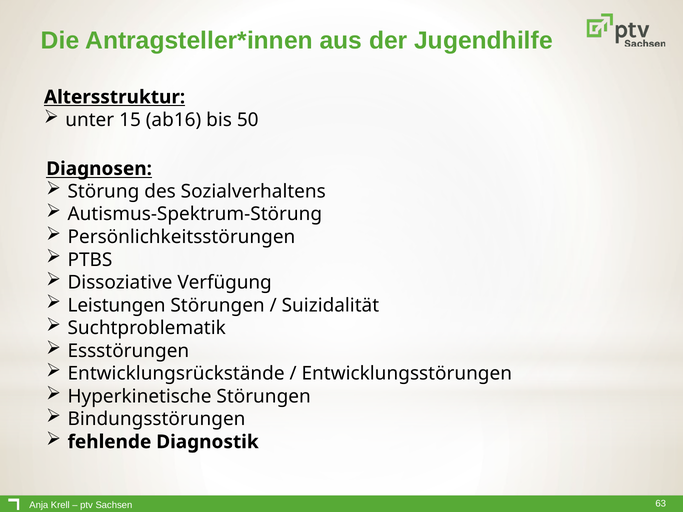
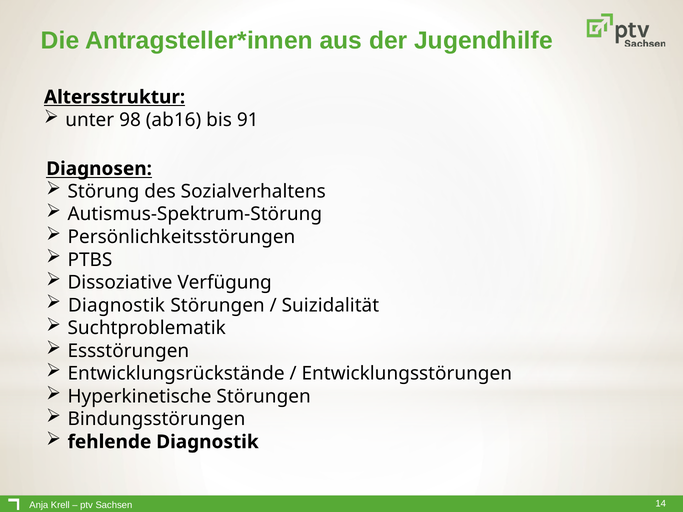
15: 15 -> 98 (130, 120)
50: 50 -> 91 (248, 120)
Leistungen: Leistungen -> Diagnostik (116, 305)
63: 63 -> 14 (661, 504)
